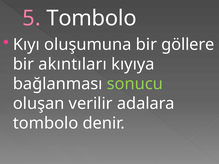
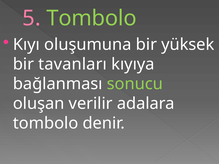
Tombolo colour: white -> light green (91, 18)
göllere: göllere -> yüksek (188, 45)
akıntıları: akıntıları -> tavanları (73, 64)
